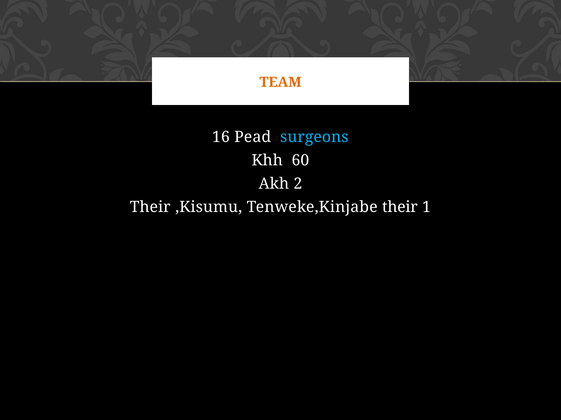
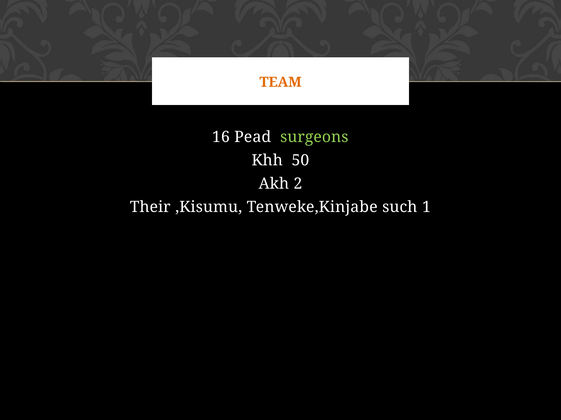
surgeons colour: light blue -> light green (314, 137)
60: 60 -> 50 (300, 161)
Tenweke,Kinjabe their: their -> such (400, 207)
